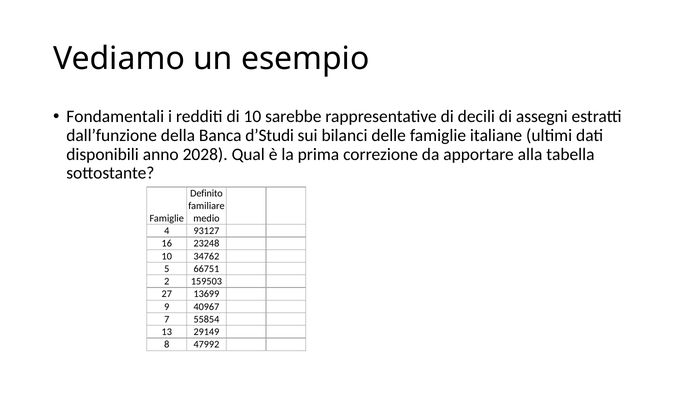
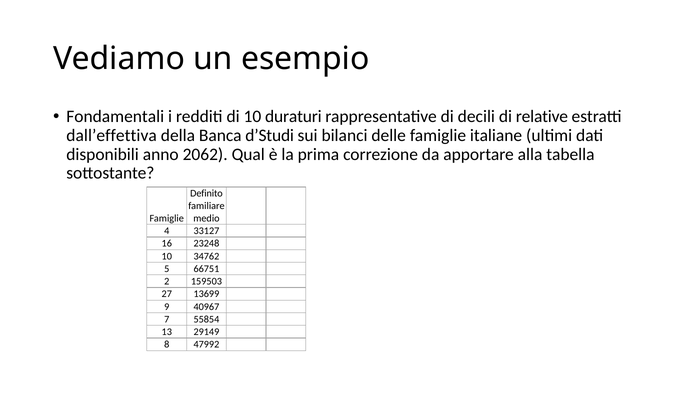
sarebbe: sarebbe -> duraturi (293, 116)
assegni: assegni -> relative (542, 116)
dall’funzione: dall’funzione -> dall’effettiva (112, 135)
2028: 2028 -> 2062 (205, 154)
93127: 93127 -> 33127 (206, 231)
